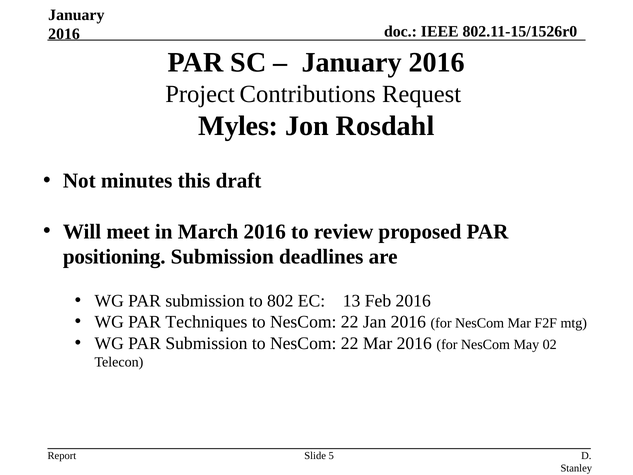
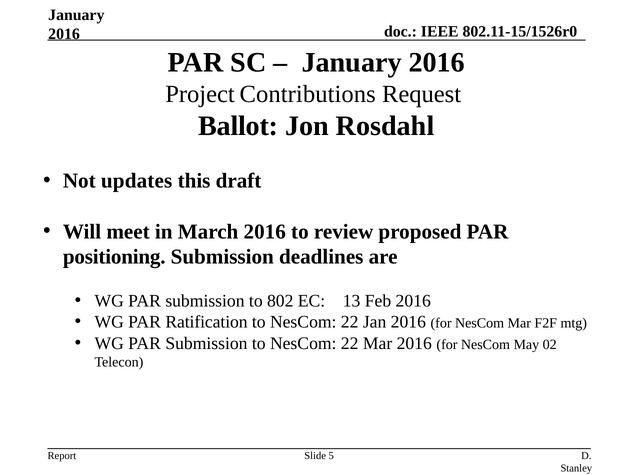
Myles: Myles -> Ballot (238, 126)
minutes: minutes -> updates (137, 181)
Techniques: Techniques -> Ratification (206, 322)
